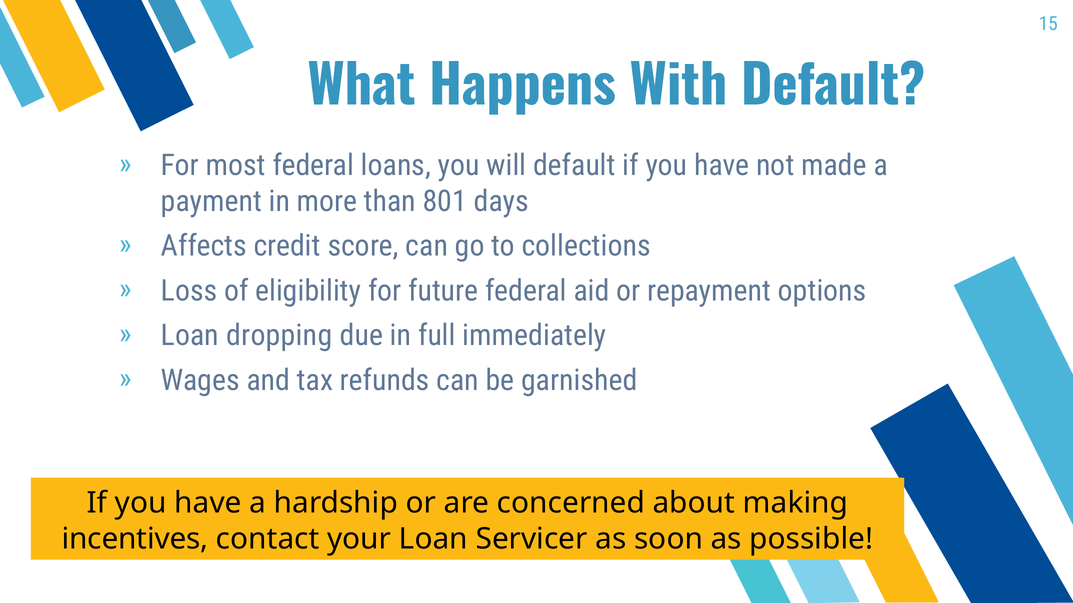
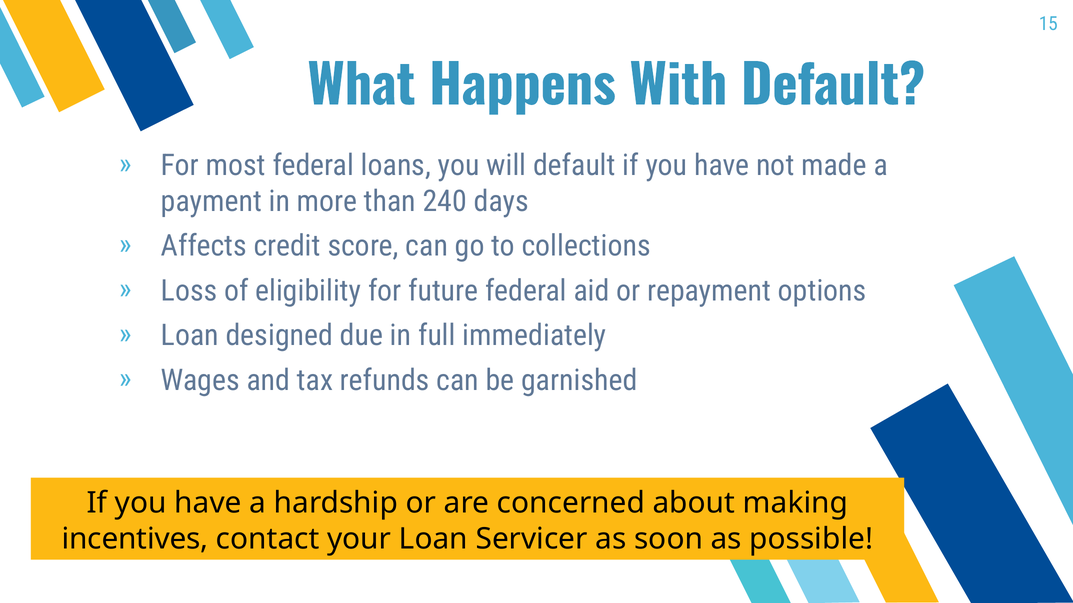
801: 801 -> 240 (445, 202)
dropping: dropping -> designed (279, 336)
